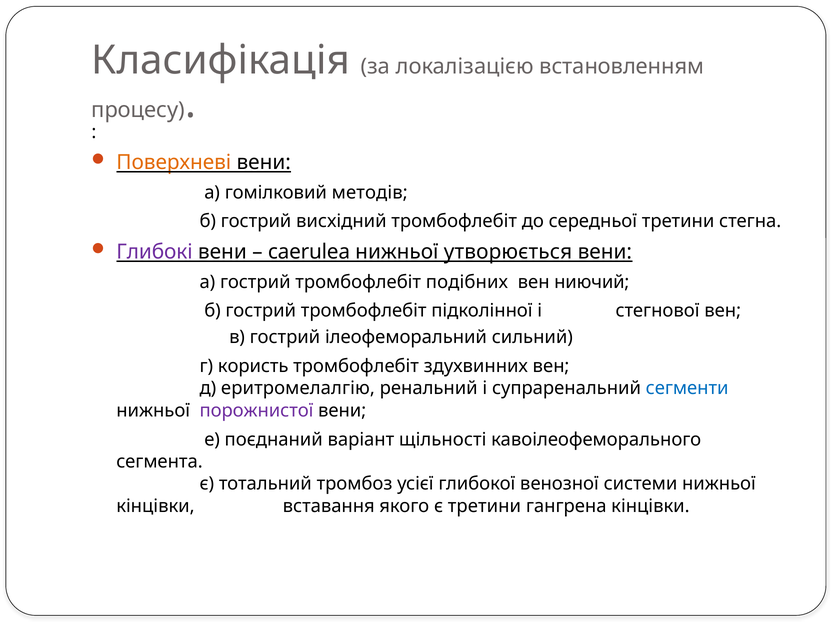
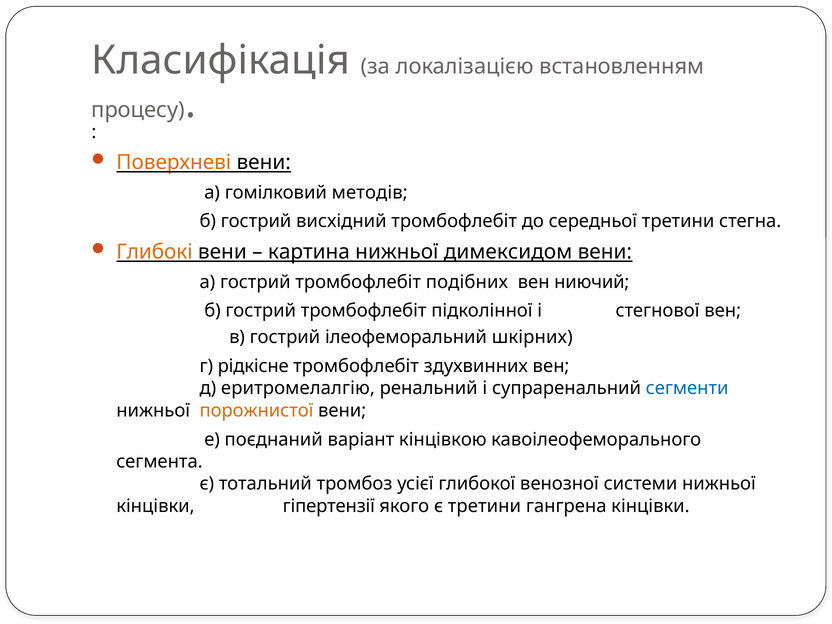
Глибокі colour: purple -> orange (154, 252)
caerulea: caerulea -> картина (309, 252)
утворюється: утворюється -> димексидом (508, 252)
сильний: сильний -> шкірних (532, 337)
користь: користь -> рідкісне (253, 366)
порожнистої colour: purple -> orange (256, 411)
щільності: щільності -> кінцівкою (443, 439)
вставання: вставання -> гіпертензії (329, 506)
